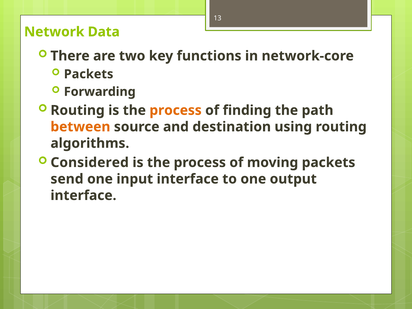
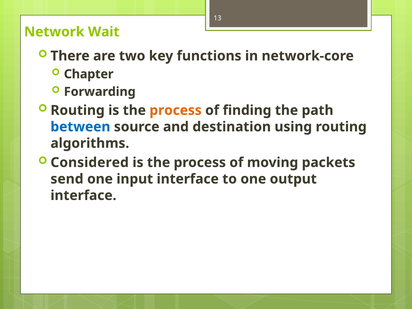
Data: Data -> Wait (104, 32)
Packets: Packets -> Chapter (89, 74)
between colour: orange -> blue (80, 127)
